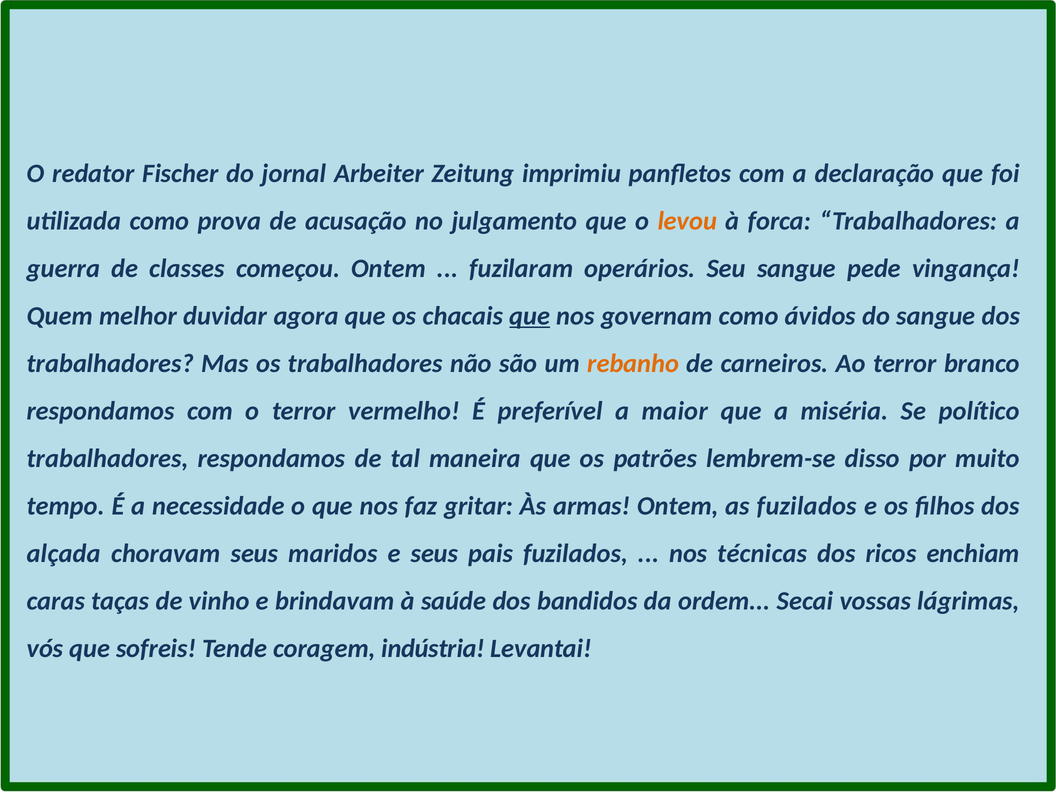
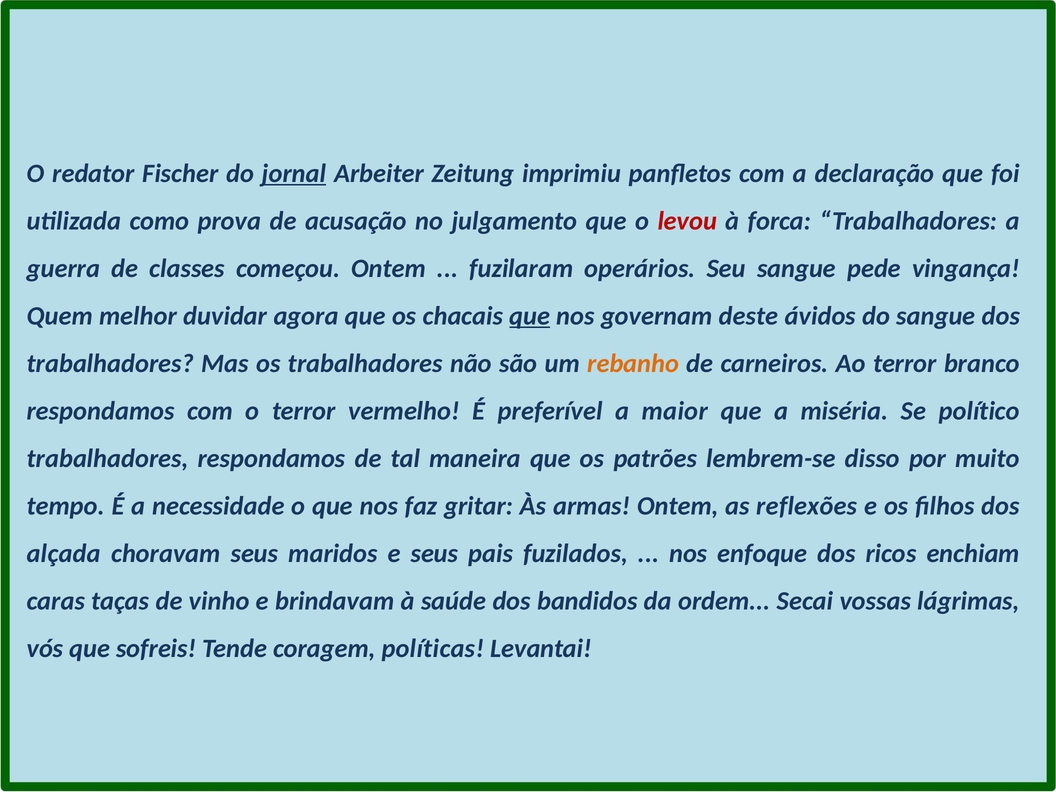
jornal underline: none -> present (294, 173)
levou colour: orange -> red (687, 221)
governam como: como -> deste (749, 316)
as fuzilados: fuzilados -> reflexões (807, 506)
técnicas: técnicas -> enfoque (762, 554)
indústria: indústria -> políticas (433, 649)
